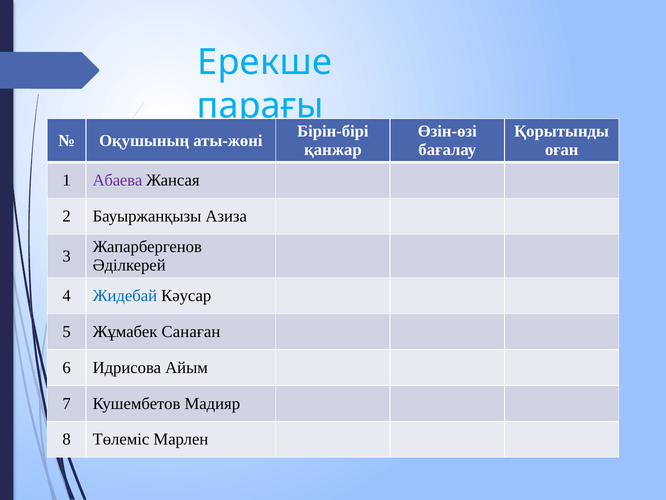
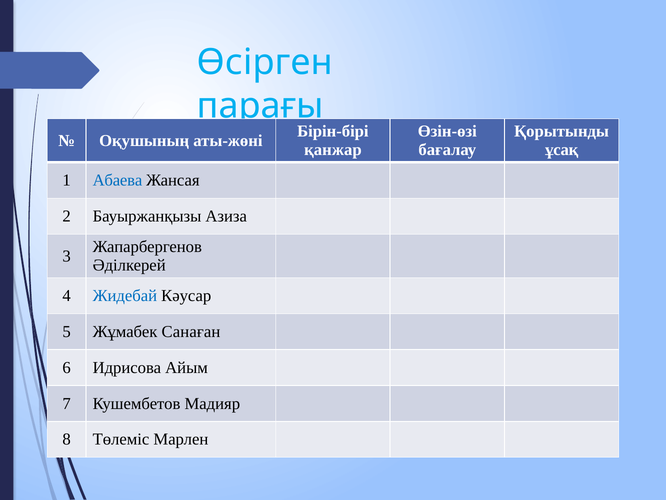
Ерекше: Ерекше -> Өсірген (265, 62)
оған: оған -> ұсақ (562, 150)
Абаева colour: purple -> blue (117, 180)
